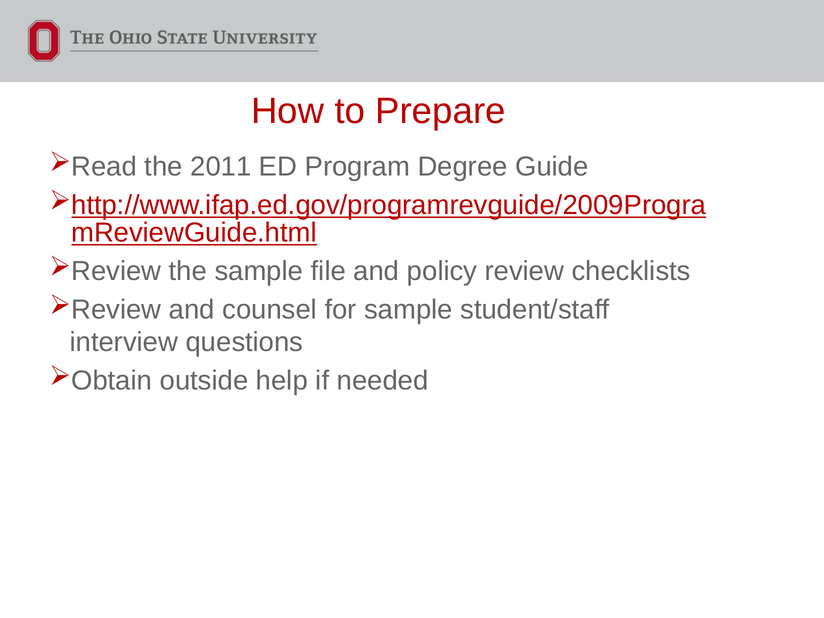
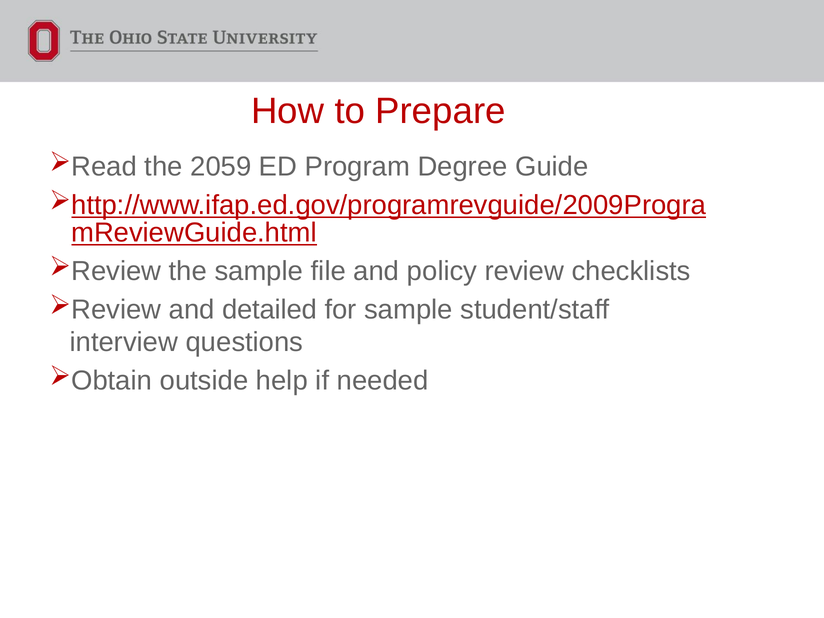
2011: 2011 -> 2059 (221, 167)
counsel: counsel -> detailed (270, 309)
